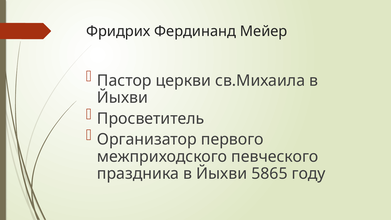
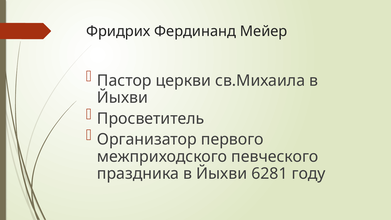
5865: 5865 -> 6281 (269, 174)
